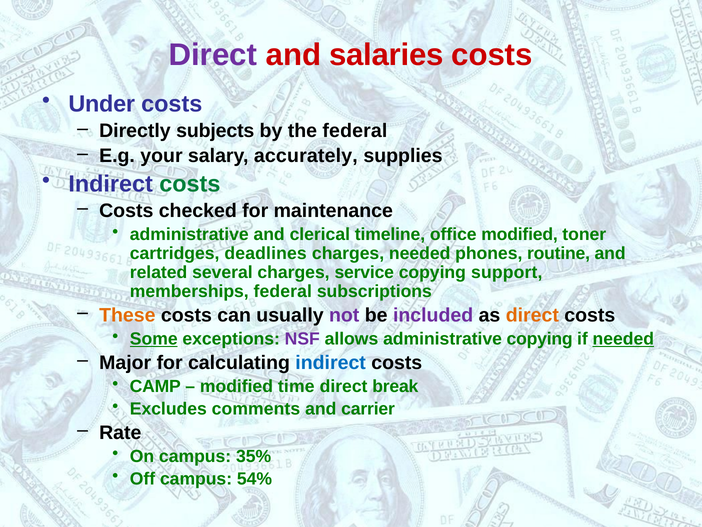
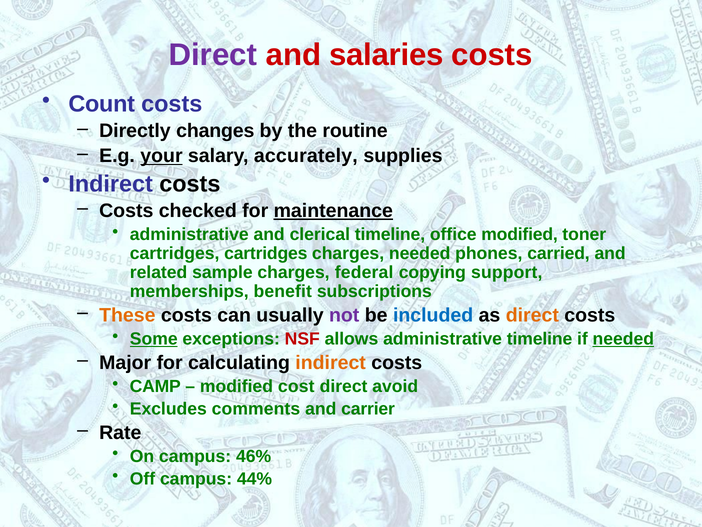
Under: Under -> Count (102, 104)
subjects: subjects -> changes (215, 131)
the federal: federal -> routine (355, 131)
your underline: none -> present (161, 156)
costs colour: green -> black (190, 184)
maintenance underline: none -> present (333, 211)
cartridges deadlines: deadlines -> cartridges (266, 253)
routine: routine -> carried (559, 253)
several: several -> sample (222, 272)
service: service -> federal (364, 272)
memberships federal: federal -> benefit (283, 291)
included colour: purple -> blue (433, 315)
NSF colour: purple -> red (302, 339)
administrative copying: copying -> timeline (540, 339)
indirect colour: blue -> orange (331, 362)
time: time -> cost (296, 386)
break: break -> avoid (395, 386)
35%: 35% -> 46% (254, 456)
54%: 54% -> 44% (255, 478)
